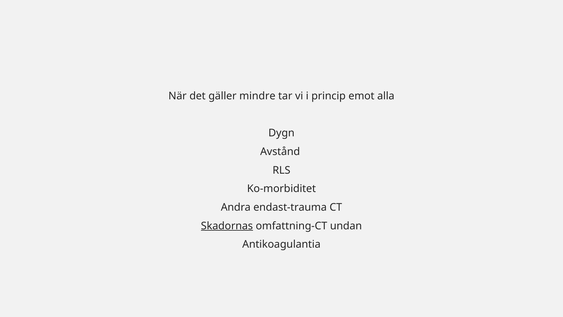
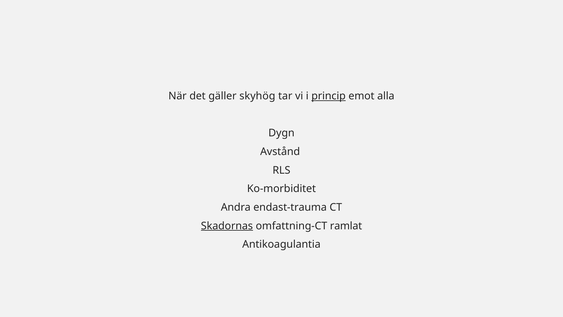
mindre: mindre -> skyhög (257, 96)
princip underline: none -> present (329, 96)
undan: undan -> ramlat (346, 226)
